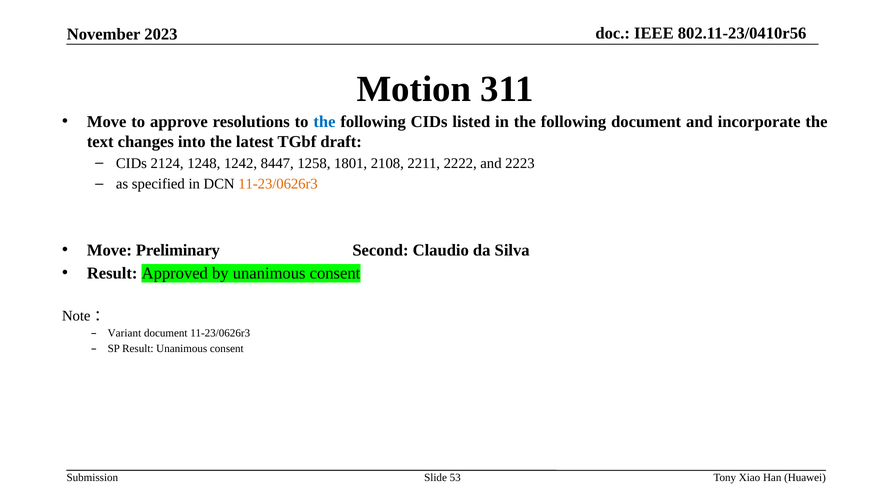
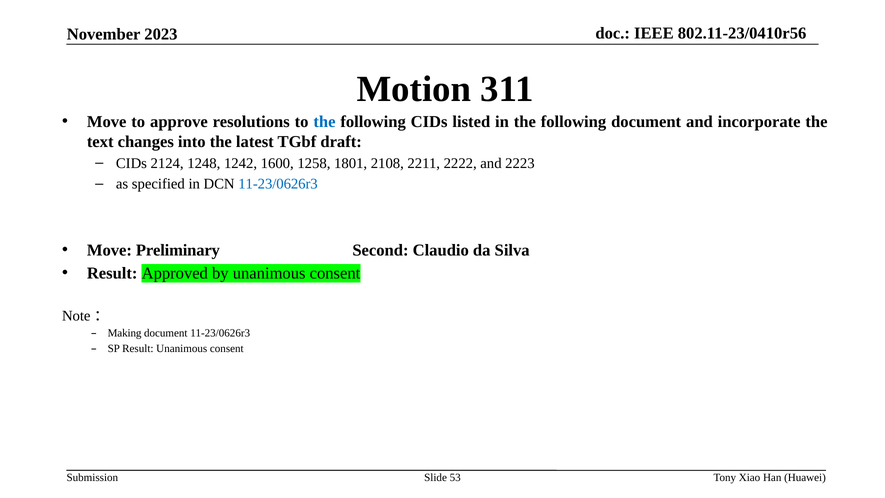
8447: 8447 -> 1600 (277, 163)
11-23/0626r3 colour: orange -> blue (278, 184)
Variant: Variant -> Making (125, 333)
